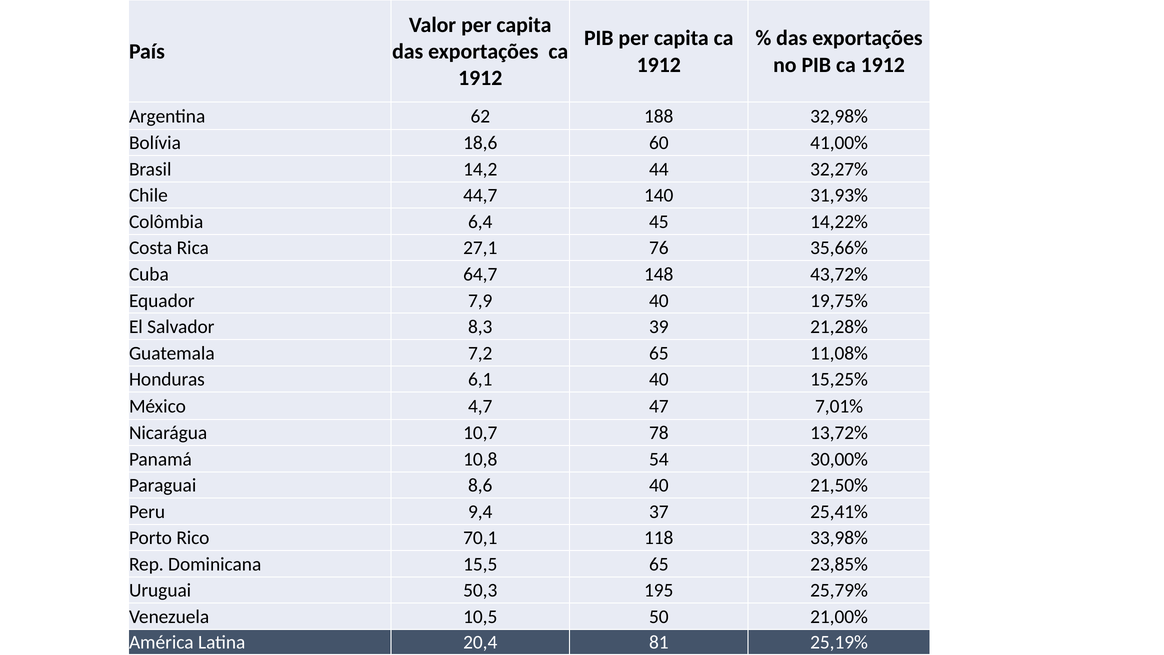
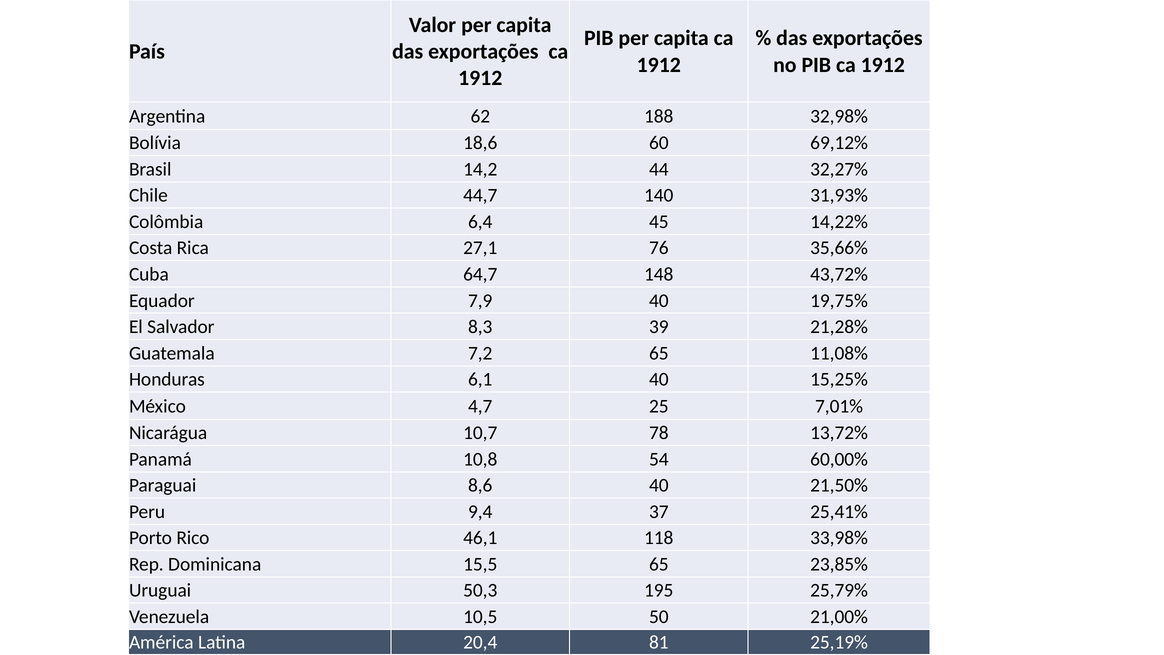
41,00%: 41,00% -> 69,12% (839, 143)
47: 47 -> 25 (659, 406)
30,00%: 30,00% -> 60,00% (839, 459)
70,1: 70,1 -> 46,1 (480, 538)
